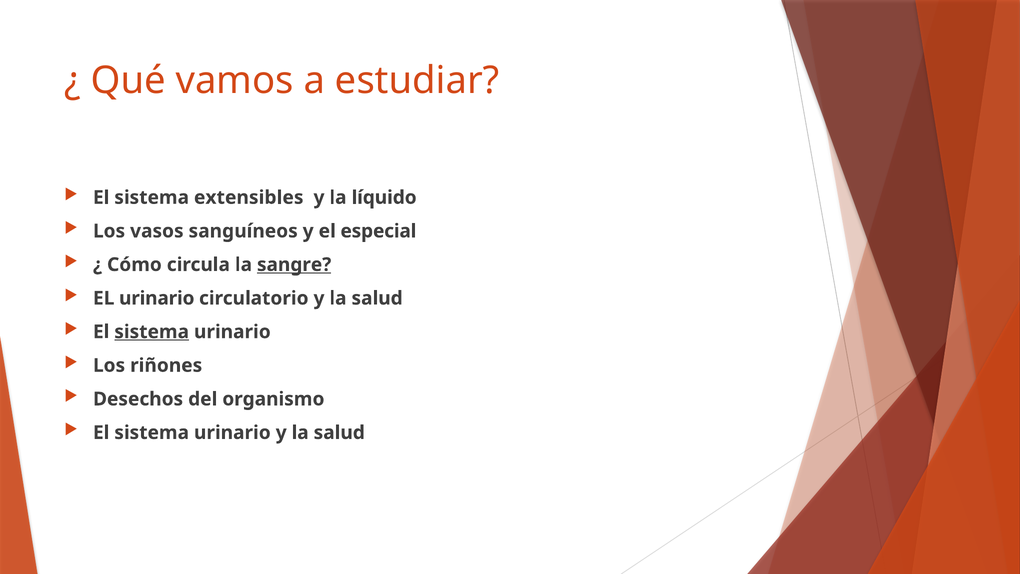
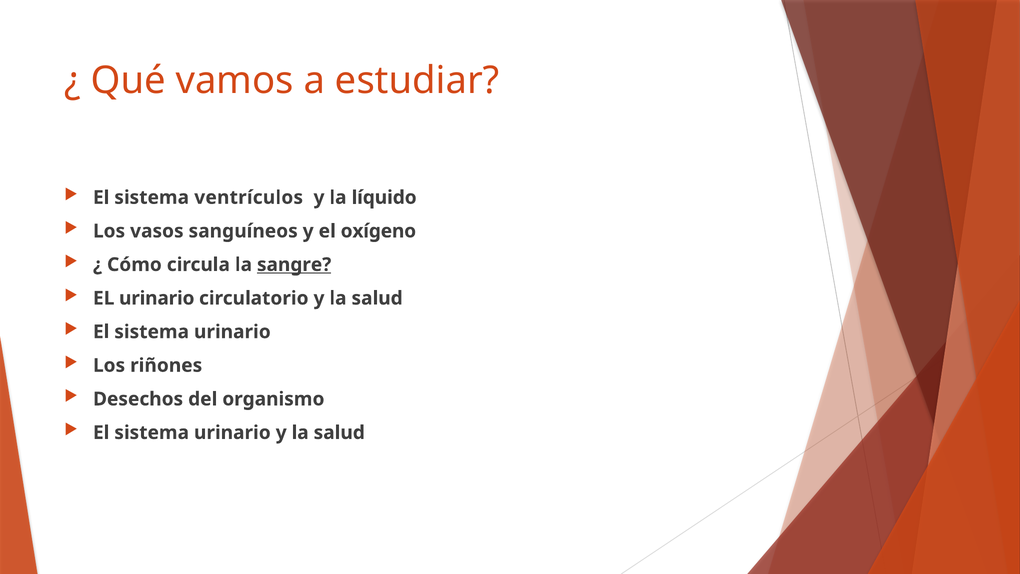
extensibles: extensibles -> ventrículos (249, 197)
especial: especial -> oxígeno (378, 231)
sistema underline: present -> none (152, 332)
